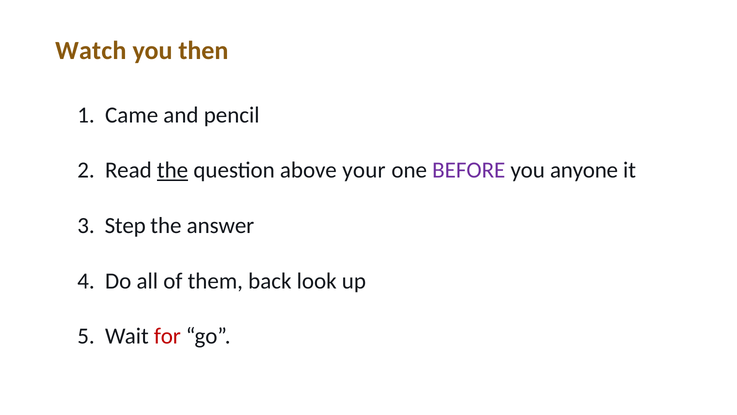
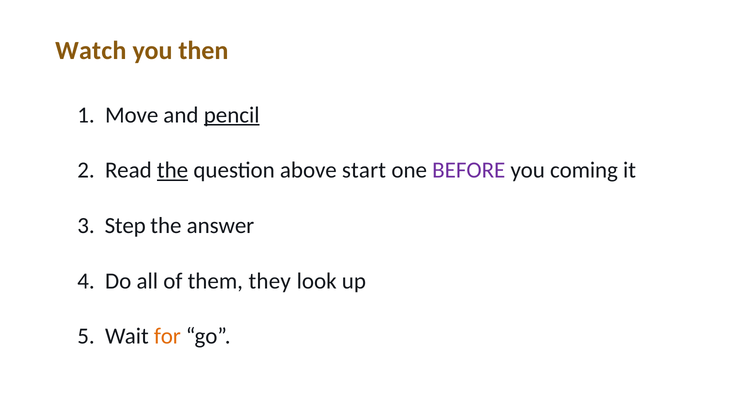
Came: Came -> Move (132, 115)
pencil underline: none -> present (232, 115)
your: your -> start (364, 170)
anyone: anyone -> coming (584, 170)
back: back -> they (270, 281)
for colour: red -> orange (167, 336)
